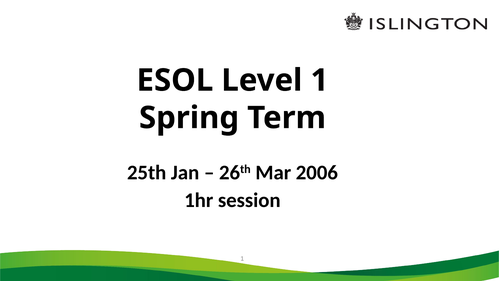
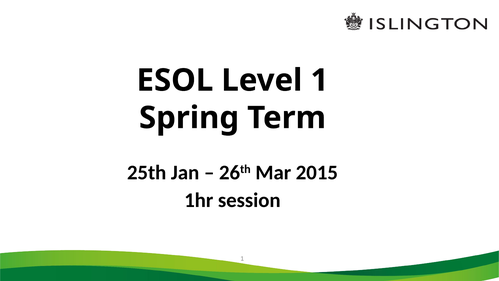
2006: 2006 -> 2015 (317, 172)
